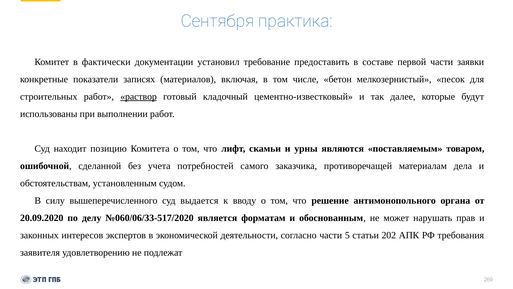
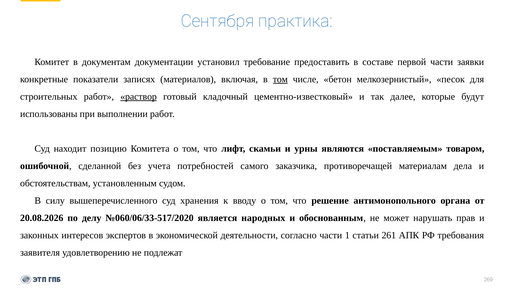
фактически: фактически -> документам (106, 62)
том underline: none -> present (280, 79)
выдается: выдается -> хранения (199, 200)
20.09.2020: 20.09.2020 -> 20.08.2026 (42, 218)
форматам: форматам -> народных (263, 218)
5: 5 -> 1 (347, 235)
202: 202 -> 261 (389, 235)
